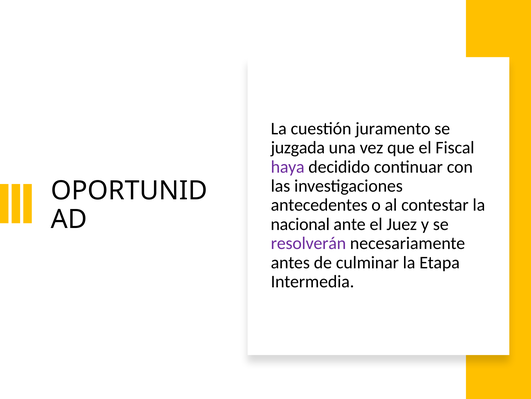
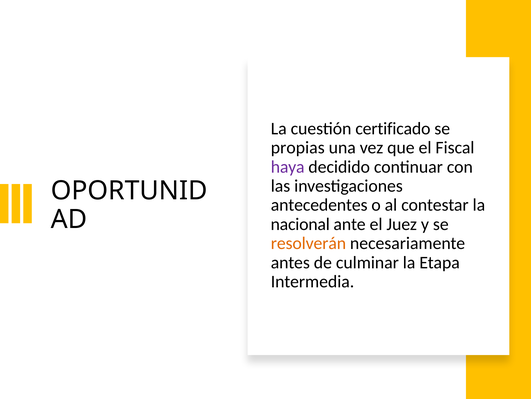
juramento: juramento -> certificado (393, 128)
juzgada: juzgada -> propias (298, 147)
resolverán colour: purple -> orange (308, 243)
